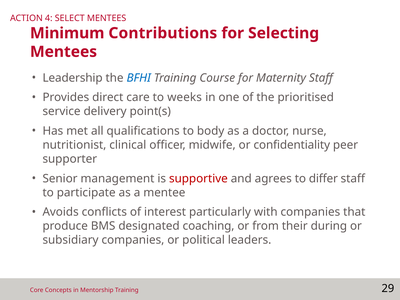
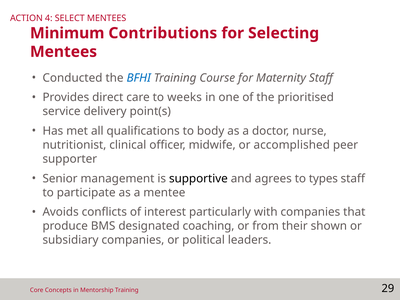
Leadership: Leadership -> Conducted (72, 78)
confidentiality: confidentiality -> accomplished (292, 145)
supportive colour: red -> black (198, 178)
differ: differ -> types (323, 178)
during: during -> shown (329, 226)
